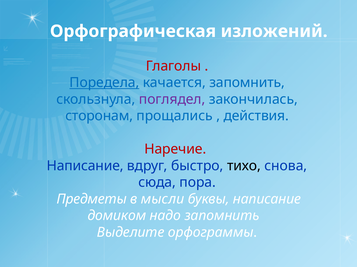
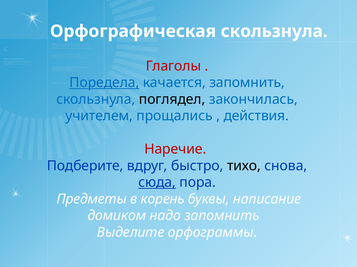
Орфографическая изложений: изложений -> скользнула (274, 31)
поглядел colour: purple -> black (172, 100)
сторонам: сторонам -> учителем (99, 116)
Написание: Написание -> Подберите (85, 166)
сюда underline: none -> present (157, 183)
мысли: мысли -> корень (163, 200)
